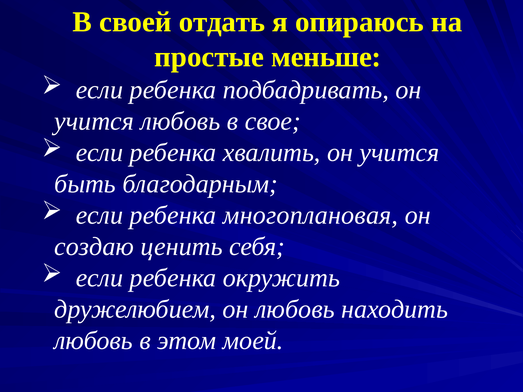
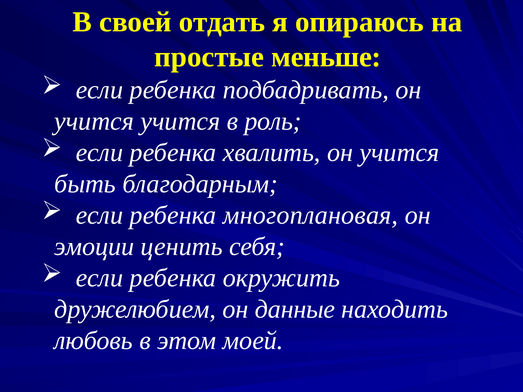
учится любовь: любовь -> учится (180, 121)
свое: свое -> роль (273, 121)
создаю: создаю -> эмоции (94, 247)
он любовь: любовь -> данные (295, 309)
